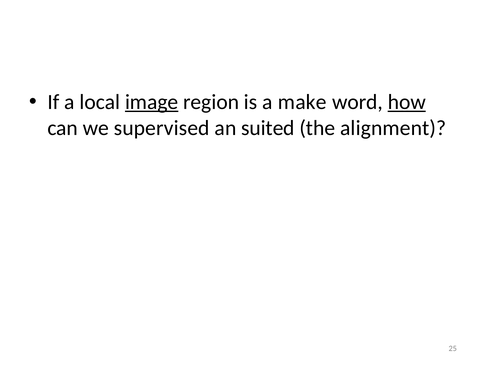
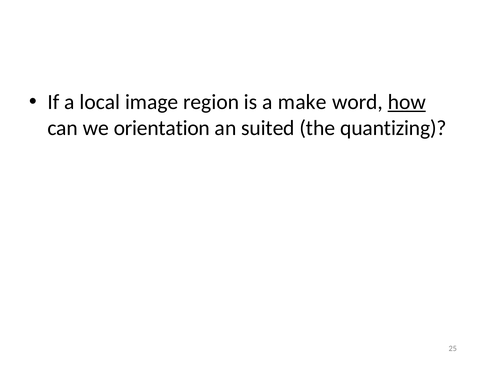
image underline: present -> none (152, 102)
supervised: supervised -> orientation (162, 128)
alignment: alignment -> quantizing (393, 128)
